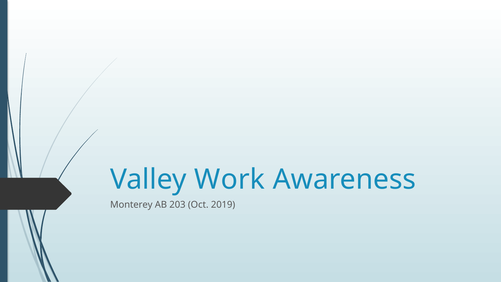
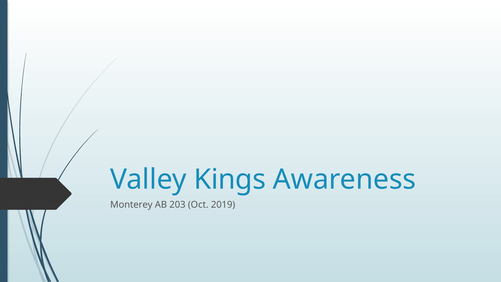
Work: Work -> Kings (230, 179)
